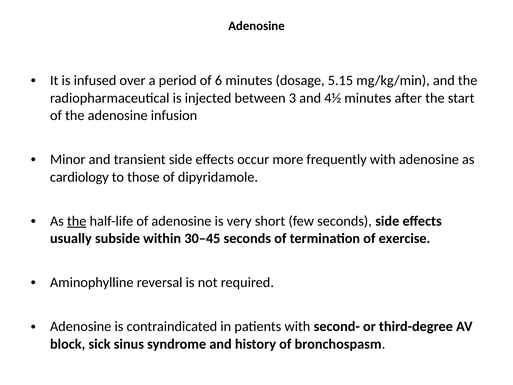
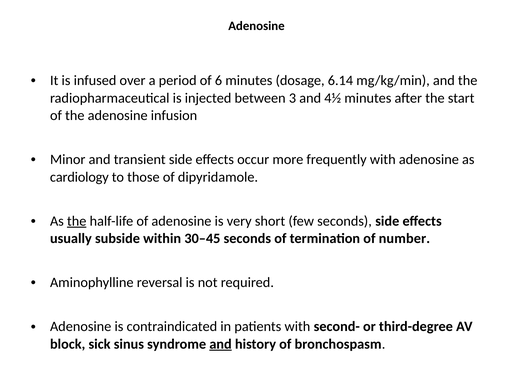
5.15: 5.15 -> 6.14 (340, 80)
exercise: exercise -> number (404, 238)
and underline: none -> present (221, 344)
